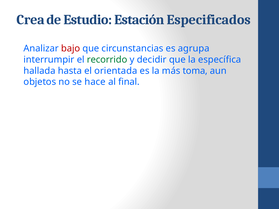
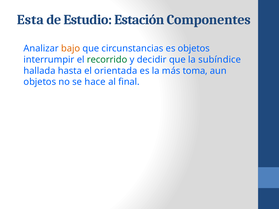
Crea: Crea -> Esta (30, 20)
Especificados: Especificados -> Componentes (209, 20)
bajo colour: red -> orange (71, 49)
es agrupa: agrupa -> objetos (194, 49)
específica: específica -> subíndice (220, 60)
